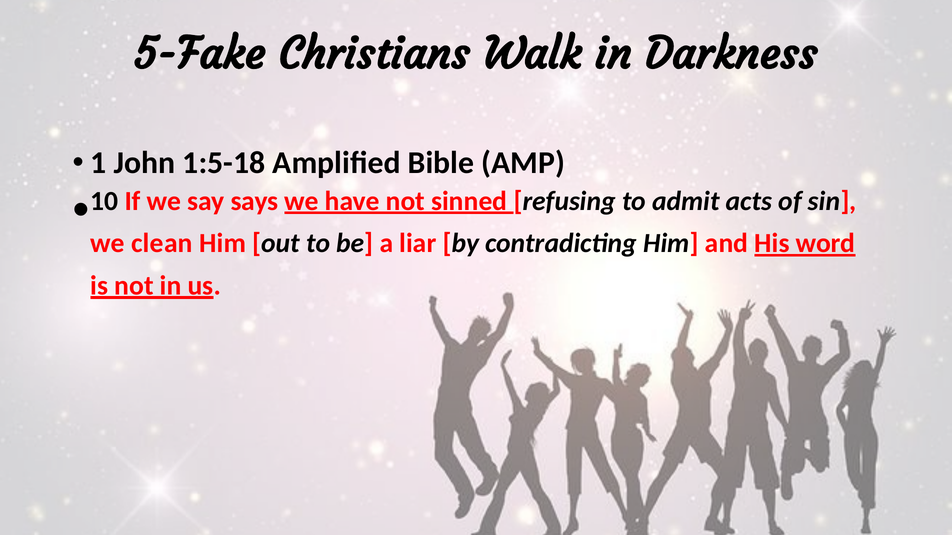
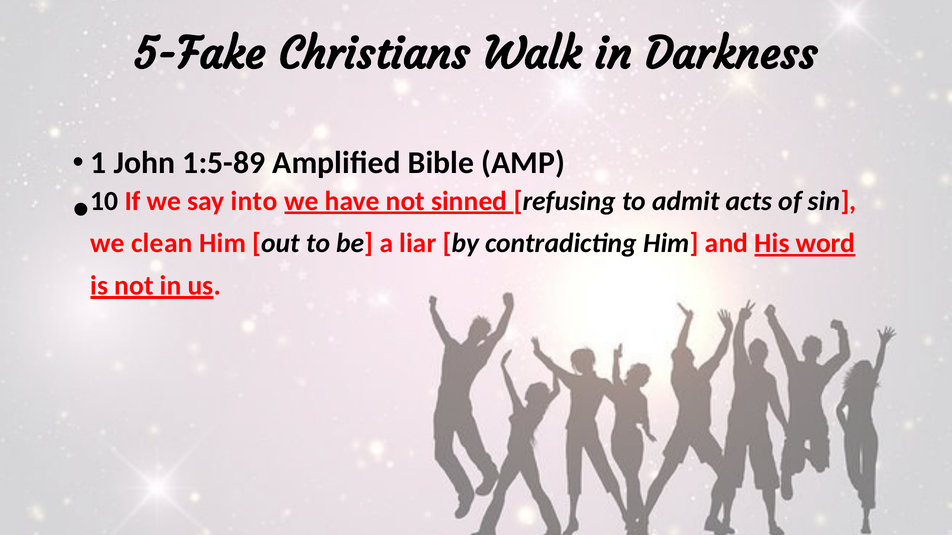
1:5-18: 1:5-18 -> 1:5-89 (224, 163)
says: says -> into (254, 201)
